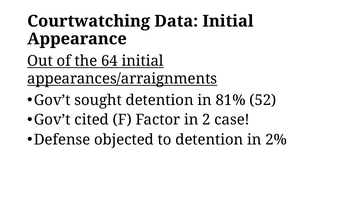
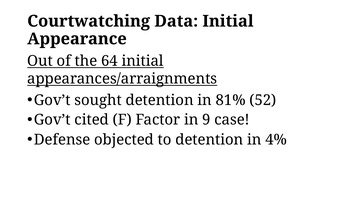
2: 2 -> 9 (206, 120)
2%: 2% -> 4% (276, 139)
